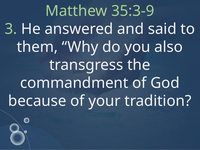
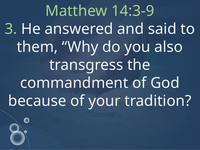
35:3-9: 35:3-9 -> 14:3-9 (133, 11)
